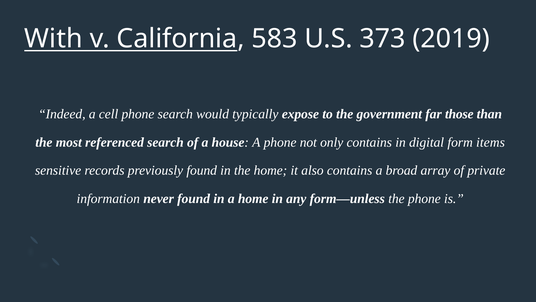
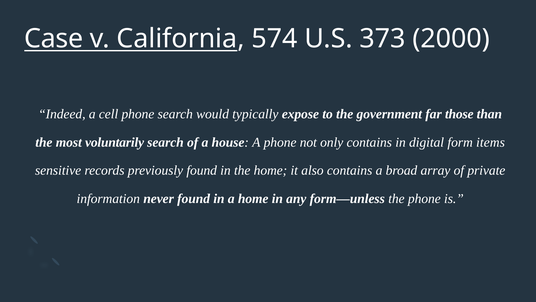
With: With -> Case (54, 38)
583: 583 -> 574 (275, 38)
2019: 2019 -> 2000 (451, 38)
referenced: referenced -> voluntarily (115, 142)
